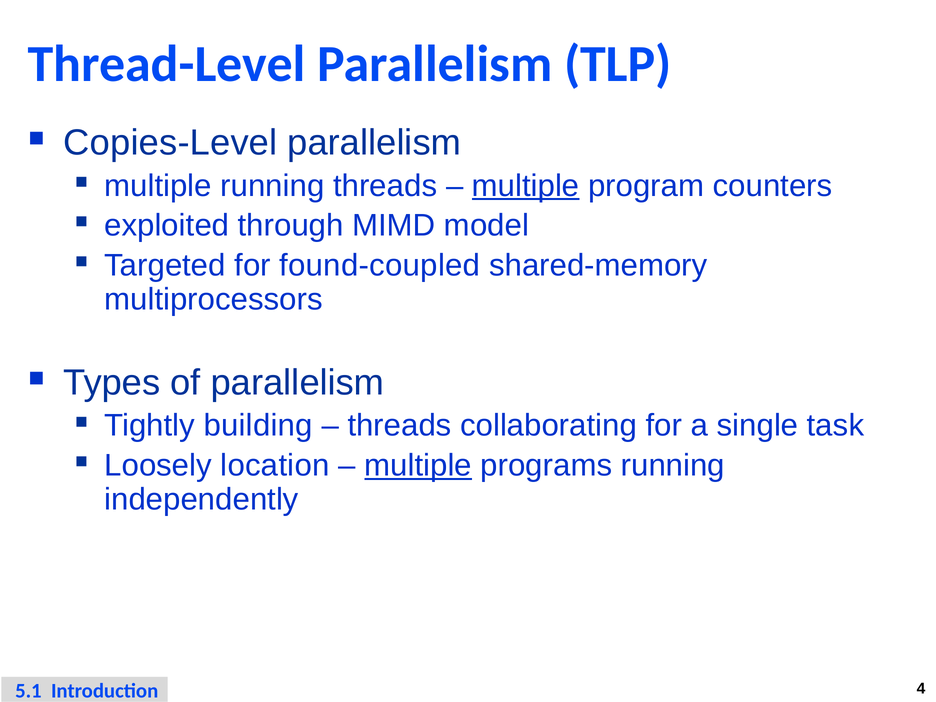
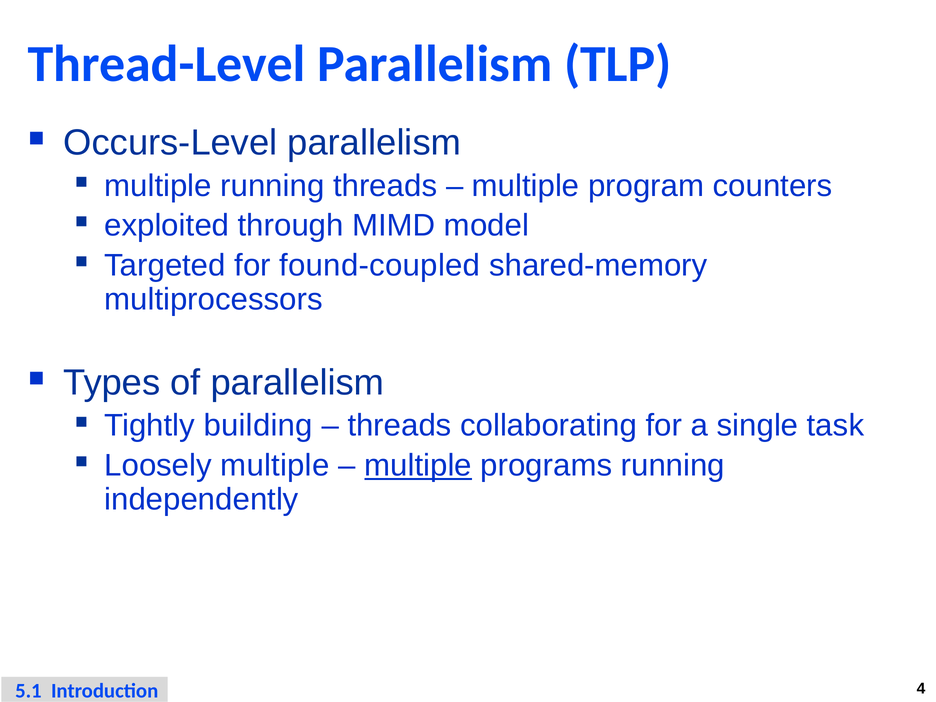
Copies-Level: Copies-Level -> Occurs-Level (170, 143)
multiple underline: present -> none (526, 186)
Loosely location: location -> multiple (275, 466)
